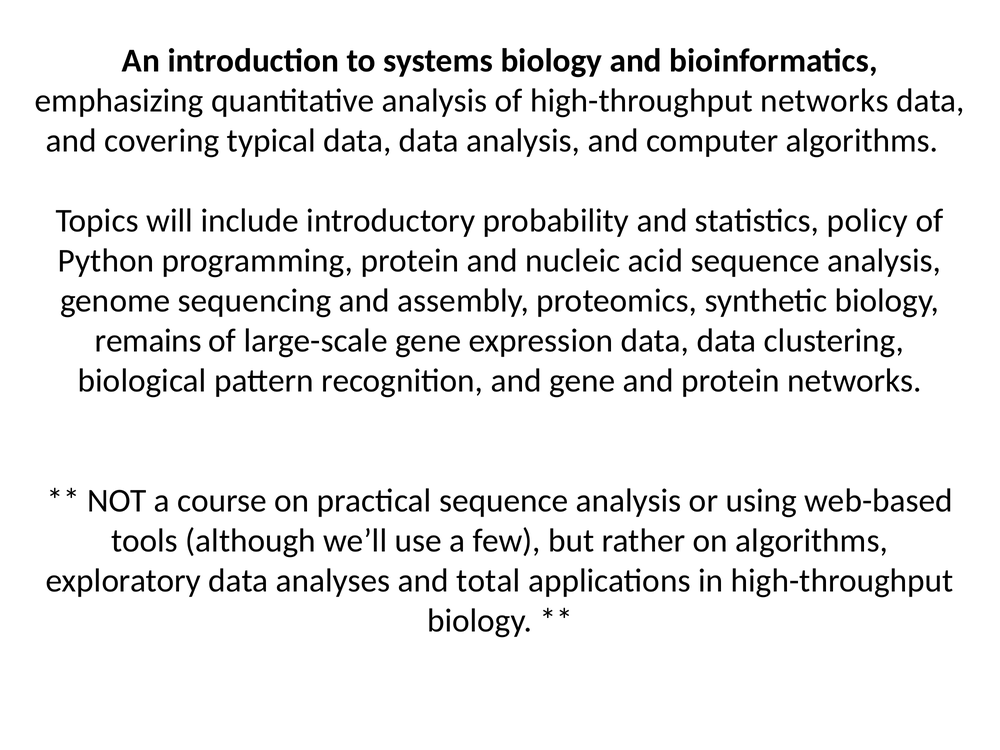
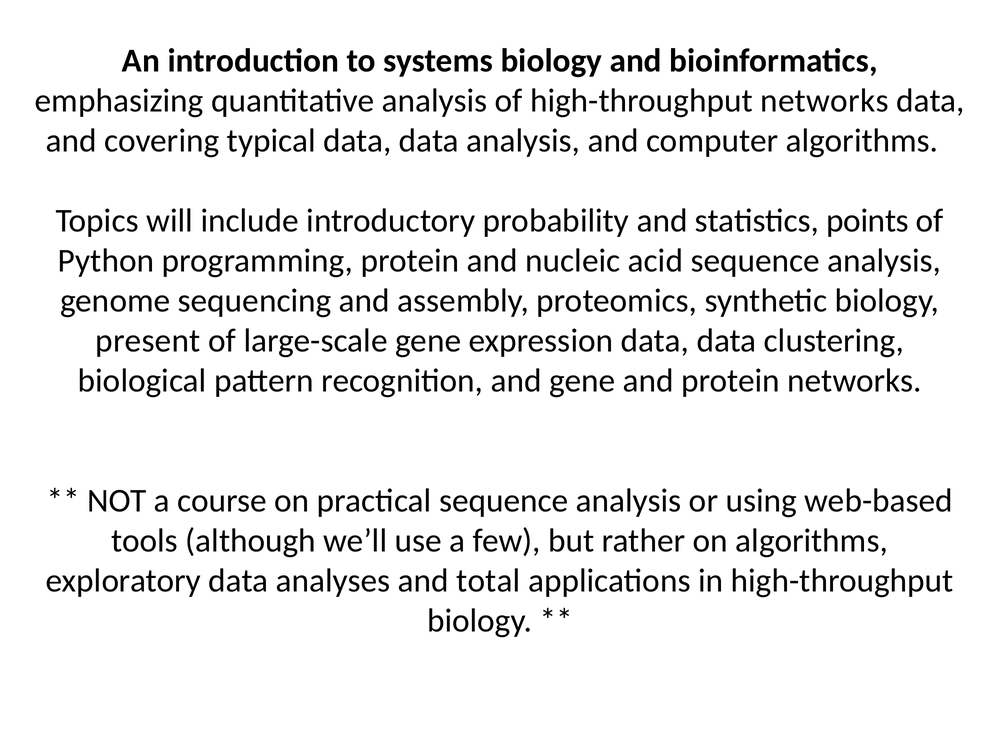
policy: policy -> points (868, 221)
remains: remains -> present (148, 341)
